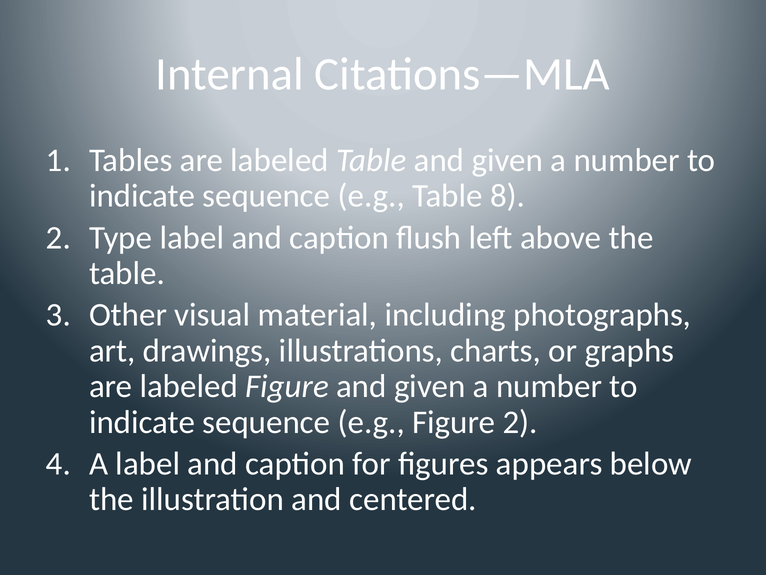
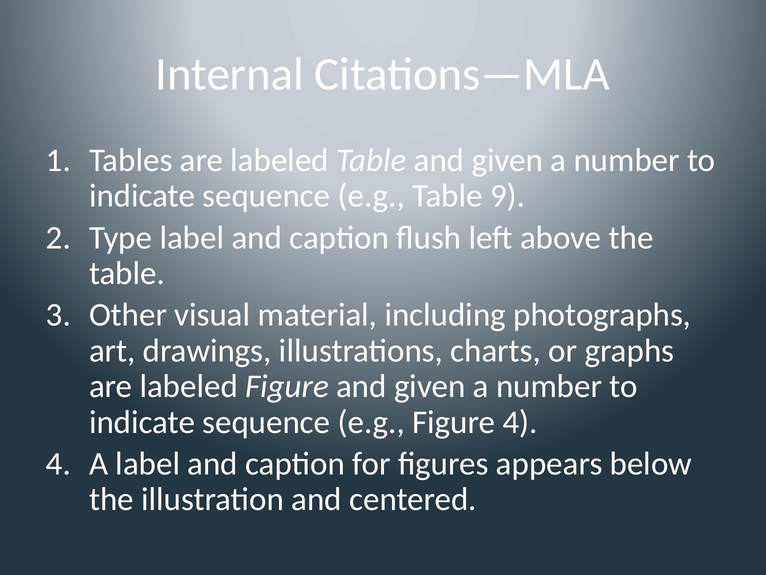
8: 8 -> 9 (508, 196)
Figure 2: 2 -> 4 (520, 422)
